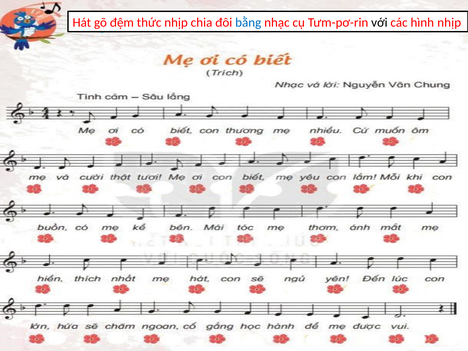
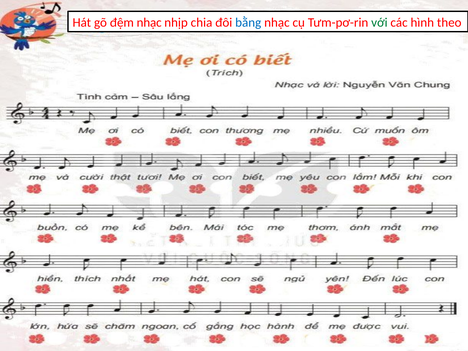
đệm thức: thức -> nhạc (149, 22)
với colour: black -> green (379, 22)
hình nhịp: nhịp -> theo (449, 22)
